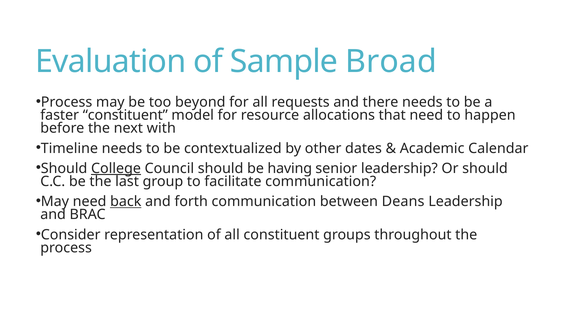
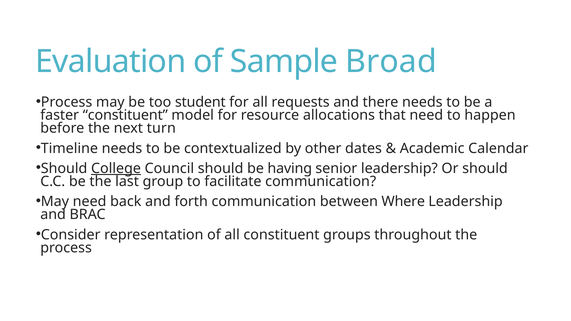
beyond: beyond -> student (200, 102)
with: with -> turn (161, 128)
back underline: present -> none (126, 202)
Deans: Deans -> Where (403, 202)
